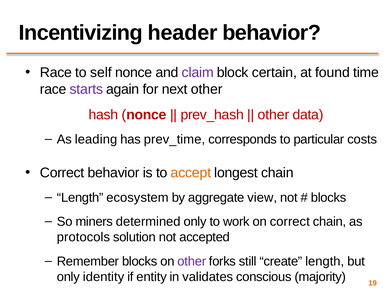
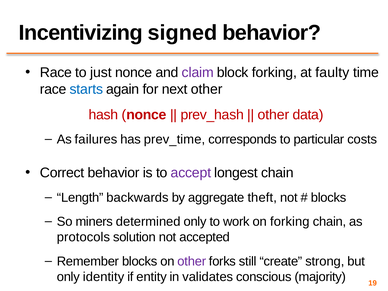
header: header -> signed (183, 33)
self: self -> just (101, 72)
block certain: certain -> forking (274, 72)
found: found -> faulty (332, 72)
starts colour: purple -> blue (86, 89)
leading: leading -> failures (96, 139)
accept colour: orange -> purple (191, 173)
ecosystem: ecosystem -> backwards (138, 198)
view: view -> theft (262, 198)
on correct: correct -> forking (290, 222)
create length: length -> strong (325, 261)
